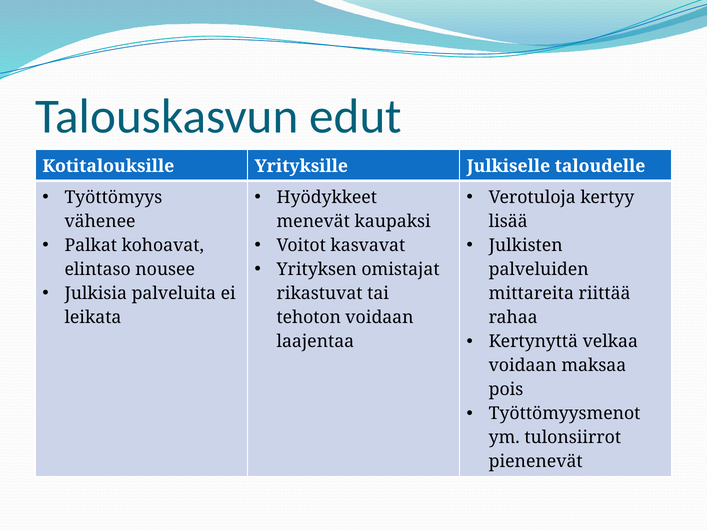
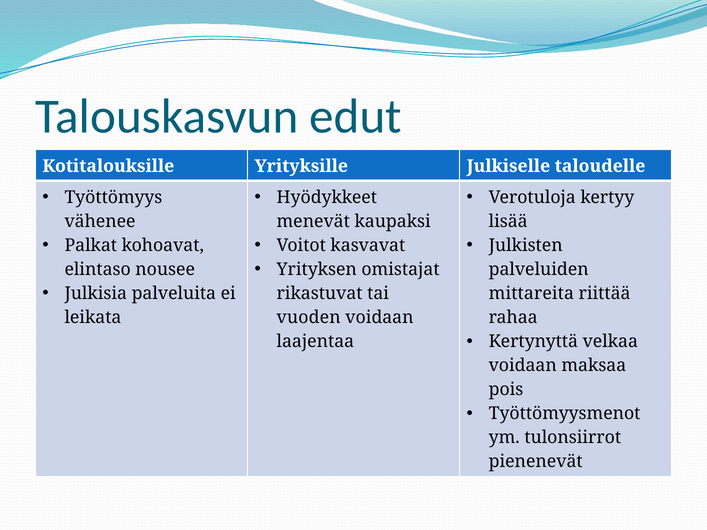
tehoton: tehoton -> vuoden (309, 318)
